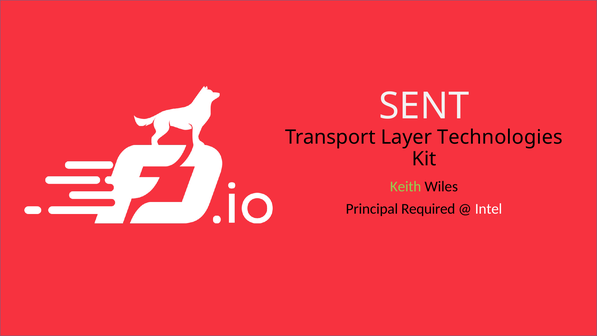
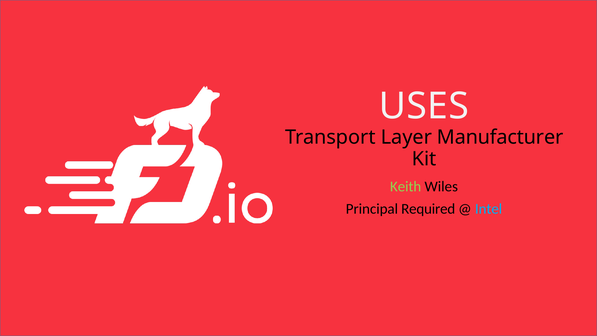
SENT: SENT -> USES (424, 106)
Technologies: Technologies -> Manufacturer (500, 137)
Intel colour: white -> light blue (489, 209)
